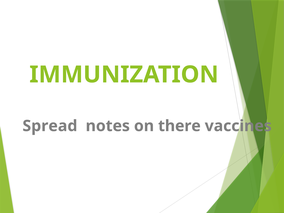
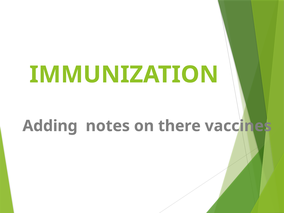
Spread: Spread -> Adding (50, 126)
